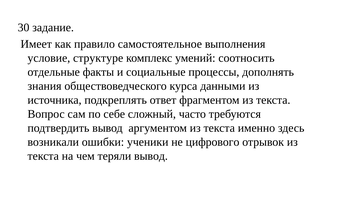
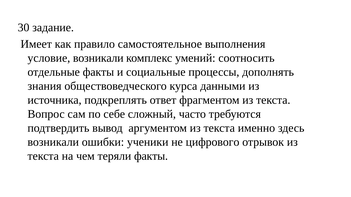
условие структуре: структуре -> возникали (98, 58)
теряли вывод: вывод -> факты (151, 156)
